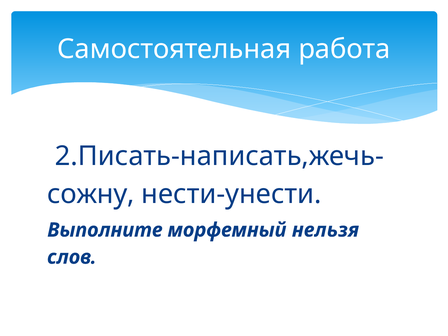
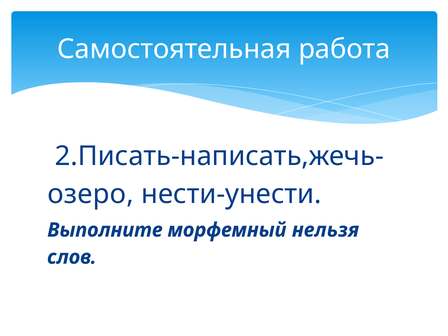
сожну: сожну -> озеро (91, 194)
